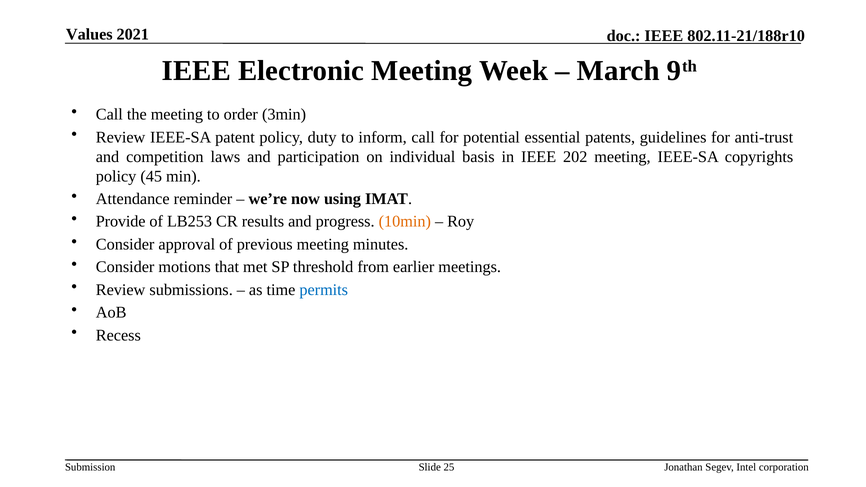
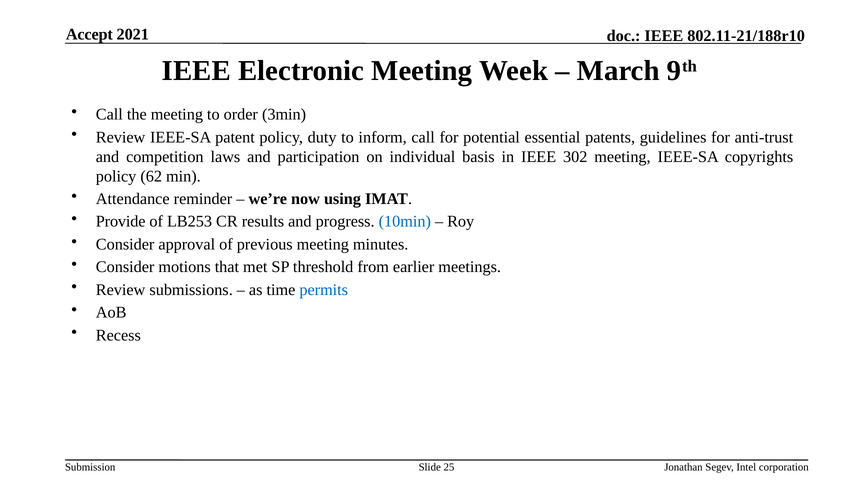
Values: Values -> Accept (89, 34)
202: 202 -> 302 (575, 157)
45: 45 -> 62 (151, 176)
10min colour: orange -> blue (405, 222)
